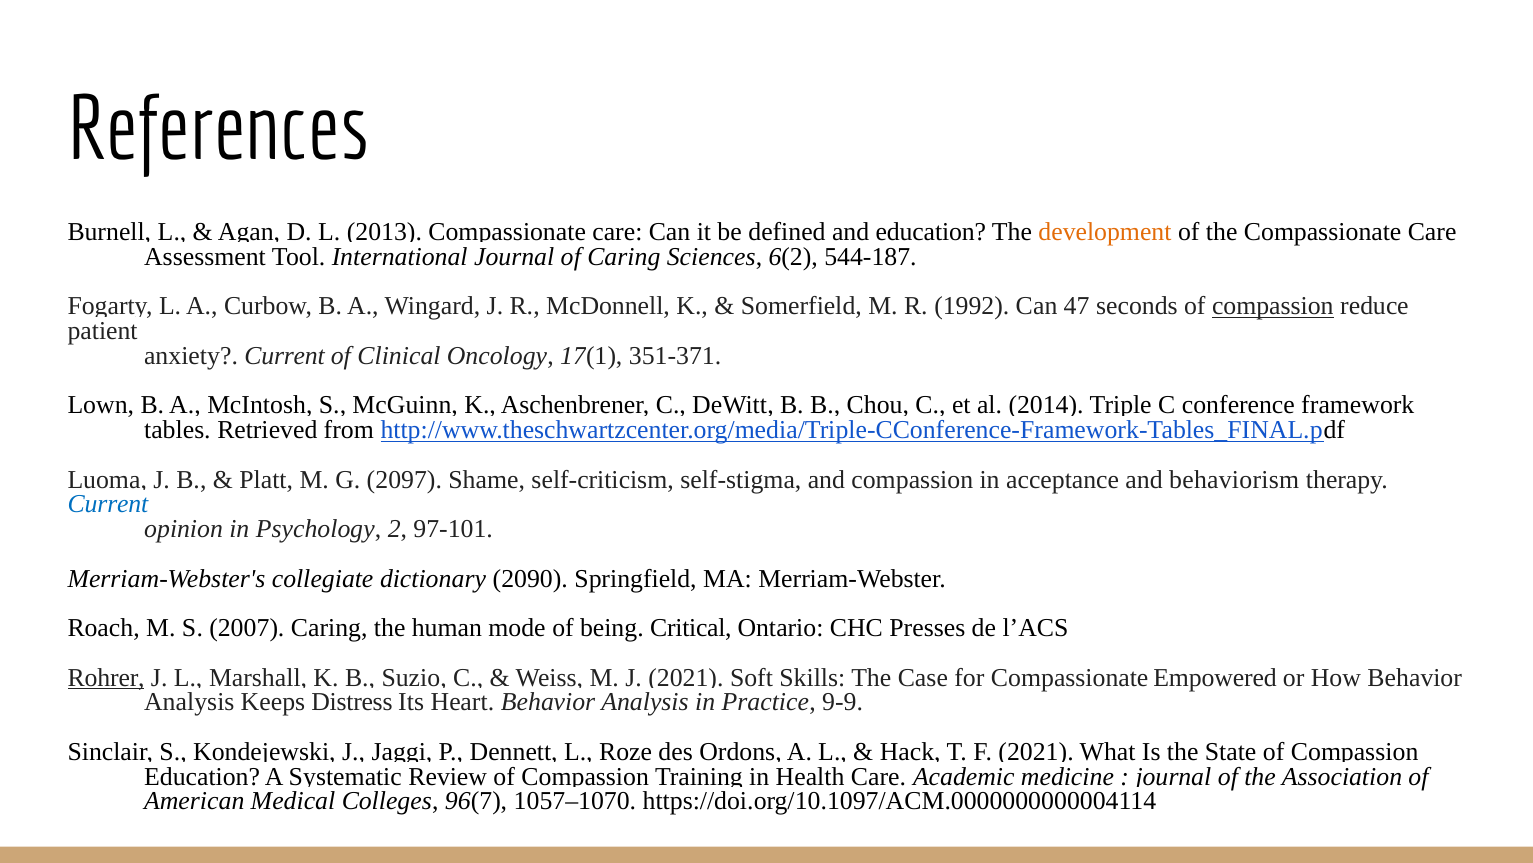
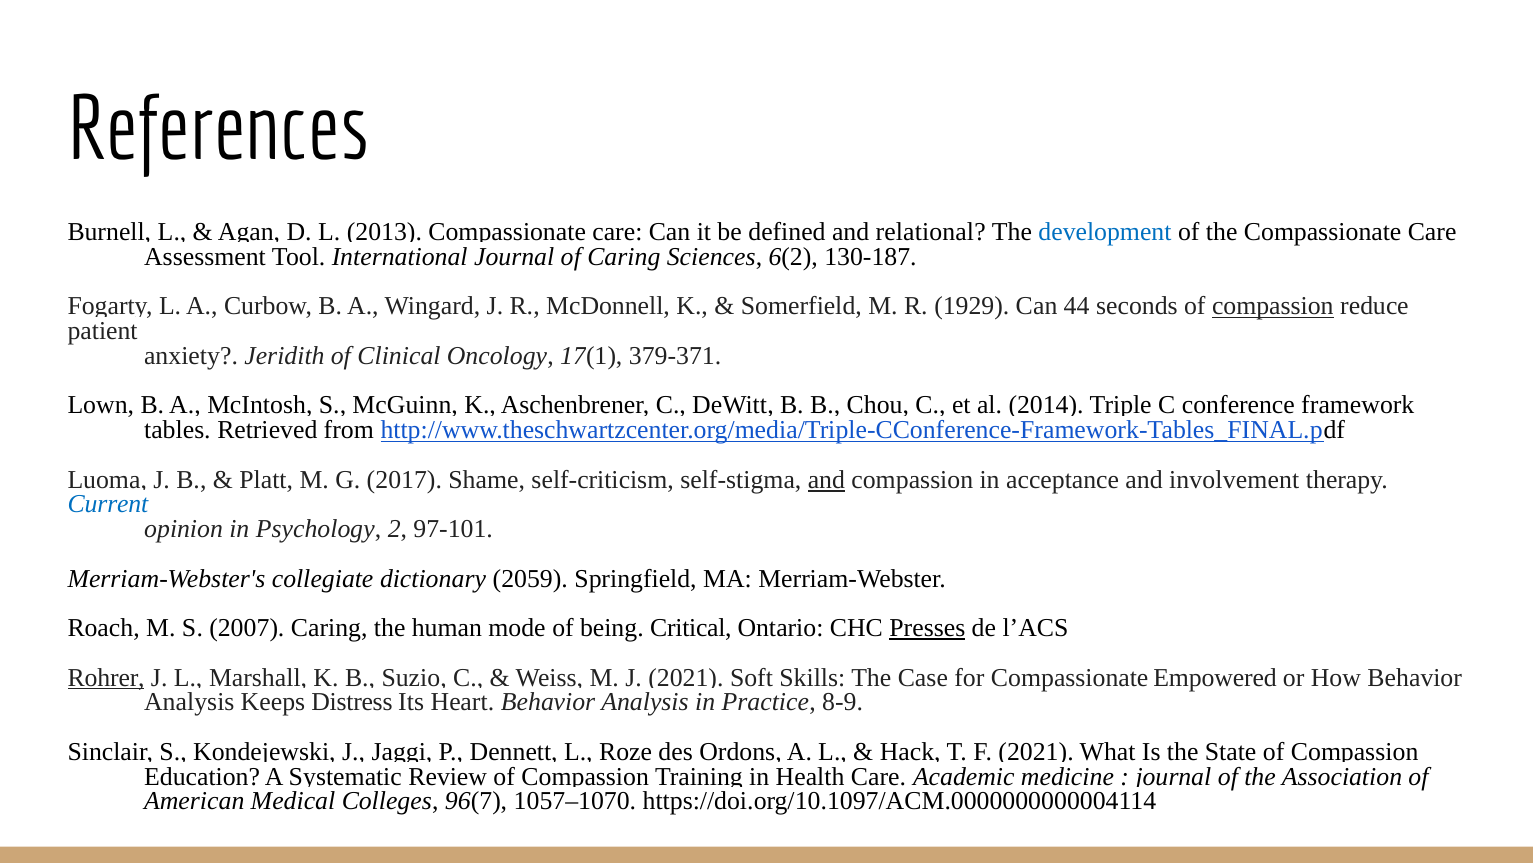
education: education -> relational (931, 232)
development colour: orange -> blue (1105, 232)
544-187: 544-187 -> 130-187 (870, 257)
1992: 1992 -> 1929 (972, 306)
47: 47 -> 44 (1077, 306)
anxiety Current: Current -> Jeridith (284, 356)
351-371: 351-371 -> 379-371 (675, 356)
2097: 2097 -> 2017 (404, 479)
and underline: none -> present (826, 479)
behaviorism: behaviorism -> involvement (1234, 479)
2090: 2090 -> 2059 (530, 578)
Presses underline: none -> present (927, 628)
9-9: 9-9 -> 8-9 (843, 702)
